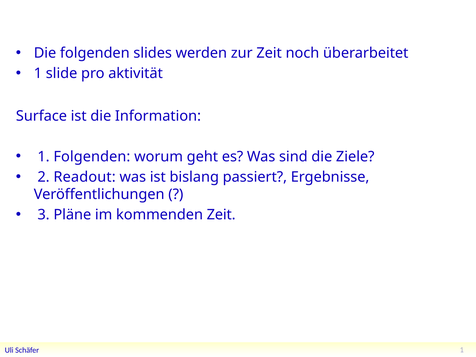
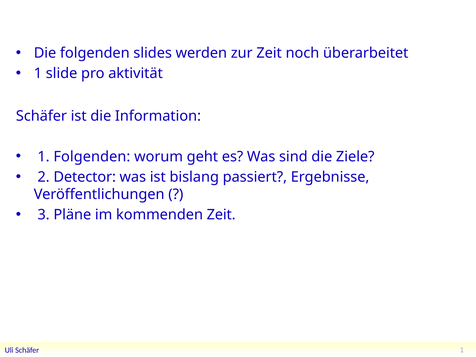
Surface: Surface -> Schäfer (41, 116)
Readout: Readout -> Detector (85, 177)
